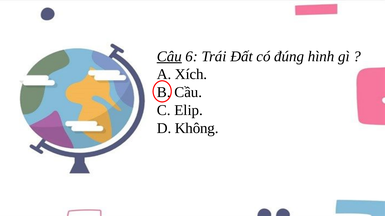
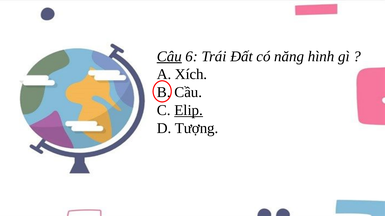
đúng: đúng -> năng (289, 57)
Elip underline: none -> present (189, 110)
Không: Không -> Tượng (197, 128)
